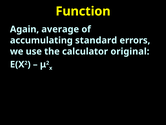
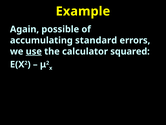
Function: Function -> Example (83, 11)
average: average -> possible (60, 29)
use underline: none -> present (34, 51)
original: original -> squared (130, 51)
